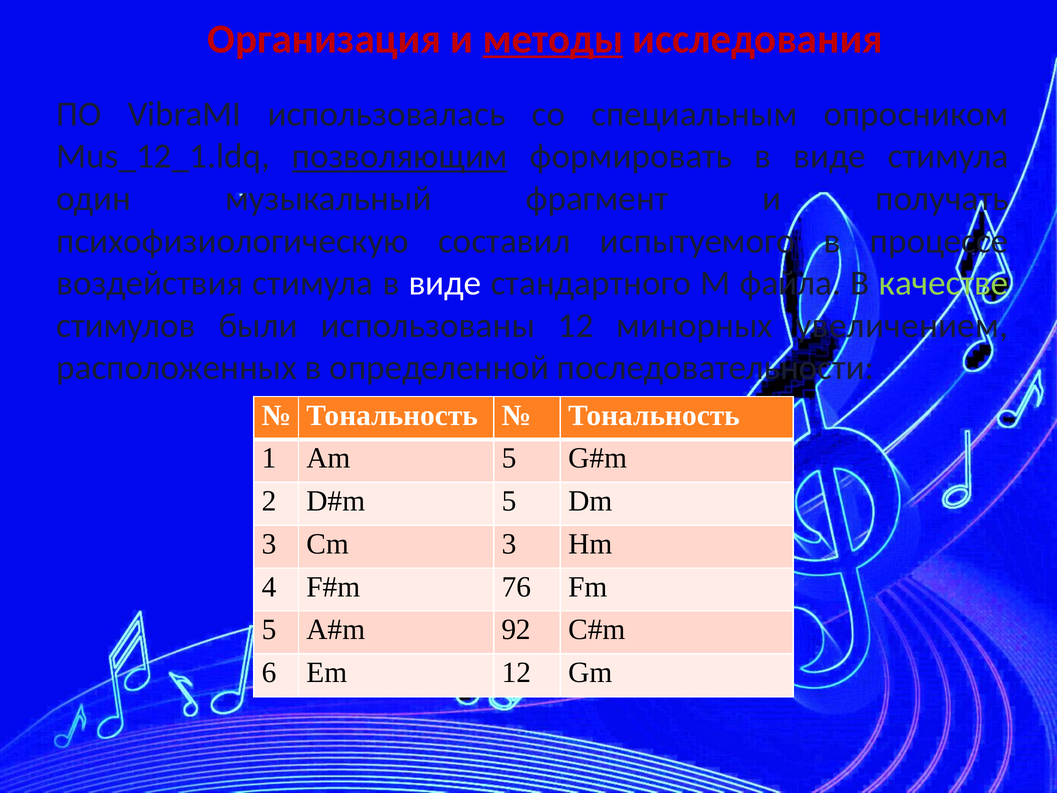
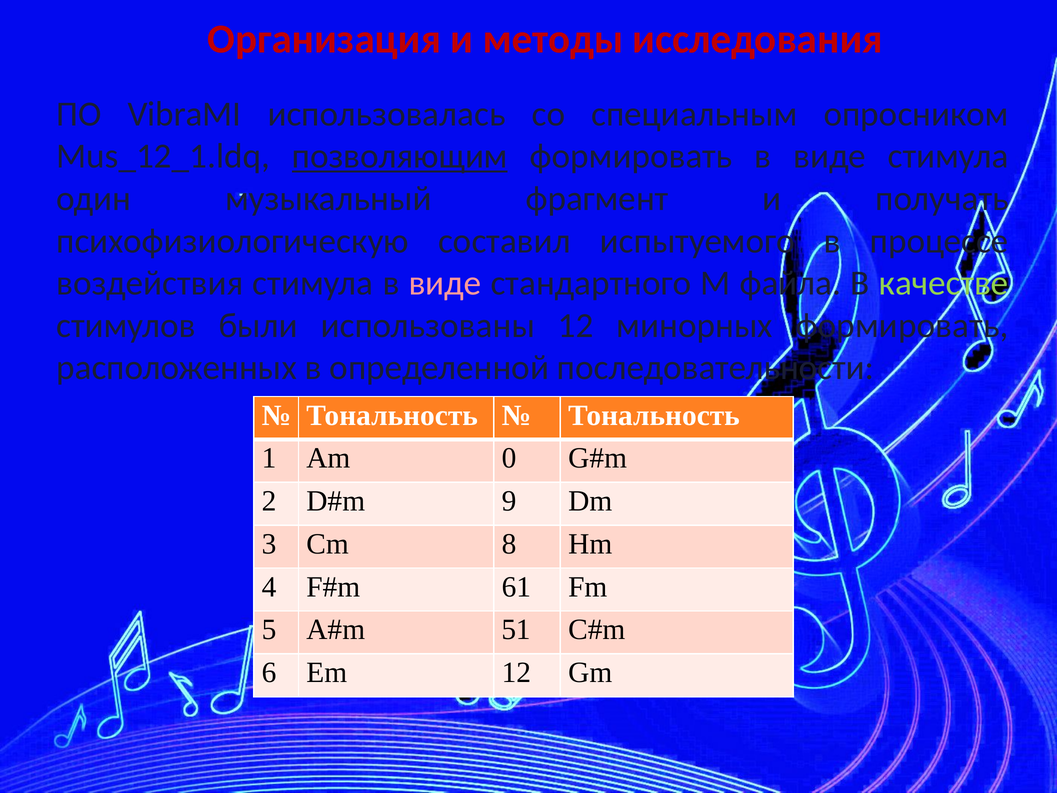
методы underline: present -> none (553, 39)
виде colour: white -> pink (445, 283)
минорных увеличением: увеличением -> формировать (902, 325)
Am 5: 5 -> 0 (509, 458)
5: 5 -> 9 (509, 501)
Cm 3: 3 -> 8 (509, 544)
76: 76 -> 61 (516, 587)
92: 92 -> 51 (516, 629)
